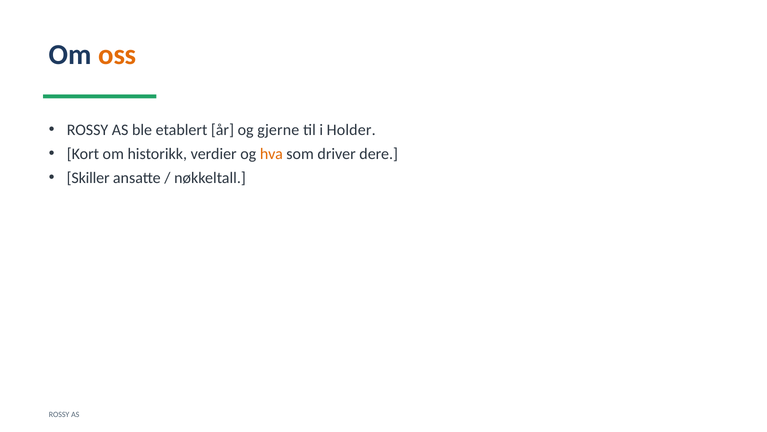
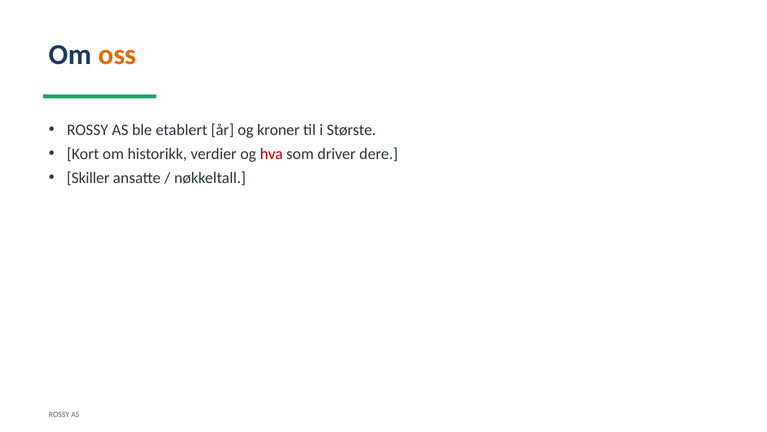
gjerne: gjerne -> kroner (278, 130)
Holder: Holder -> Største (351, 130)
hva colour: orange -> red (271, 154)
